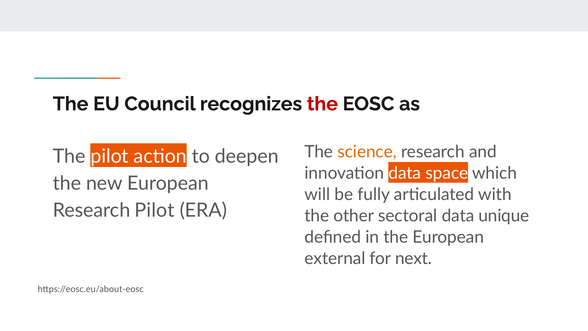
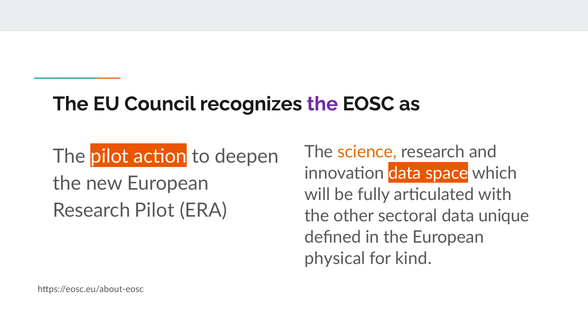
the colour: red -> purple (322, 104)
external: external -> physical (335, 258)
next: next -> kind (413, 258)
